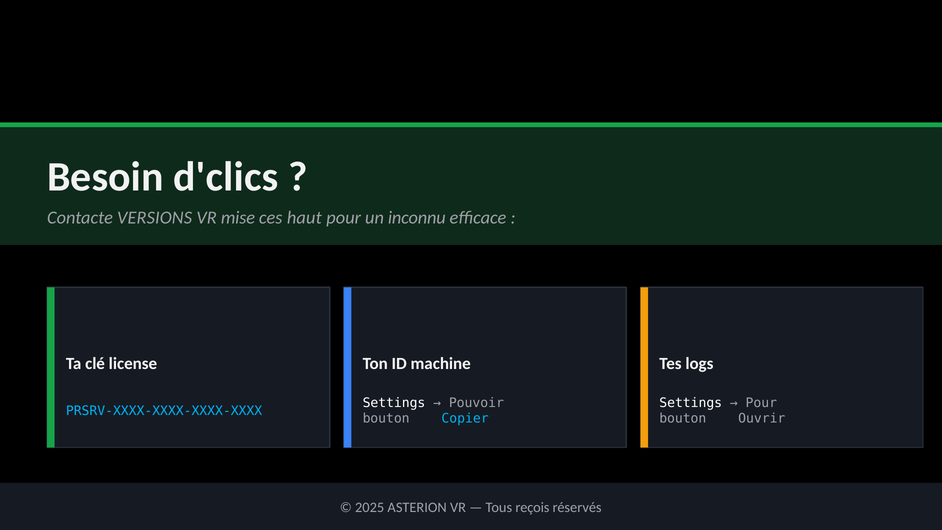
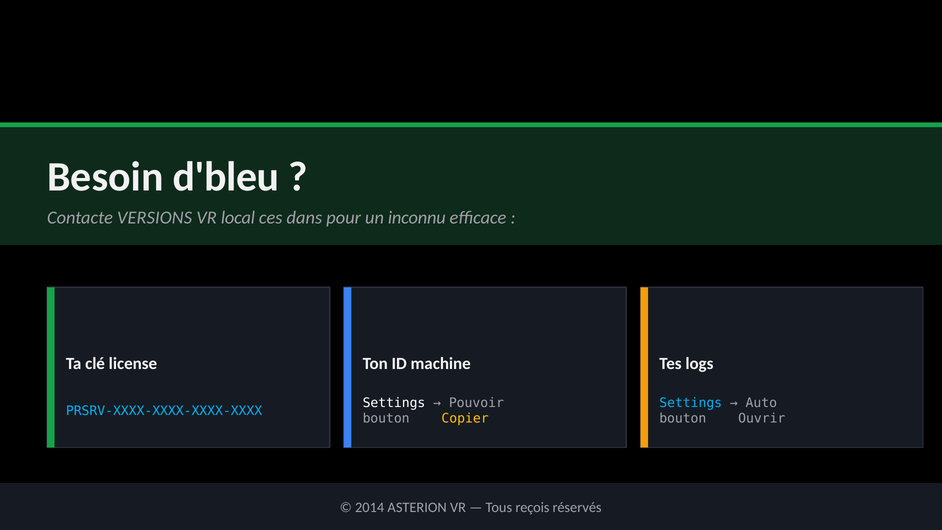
d'clics: d'clics -> d'bleu (226, 177)
mise: mise -> local (238, 218)
haut: haut -> dans (304, 218)
Settings colour: white -> light blue (691, 403)
Pour: Pour -> Auto (761, 403)
Copier colour: light blue -> yellow (465, 419)
2025: 2025 -> 2014 (370, 507)
